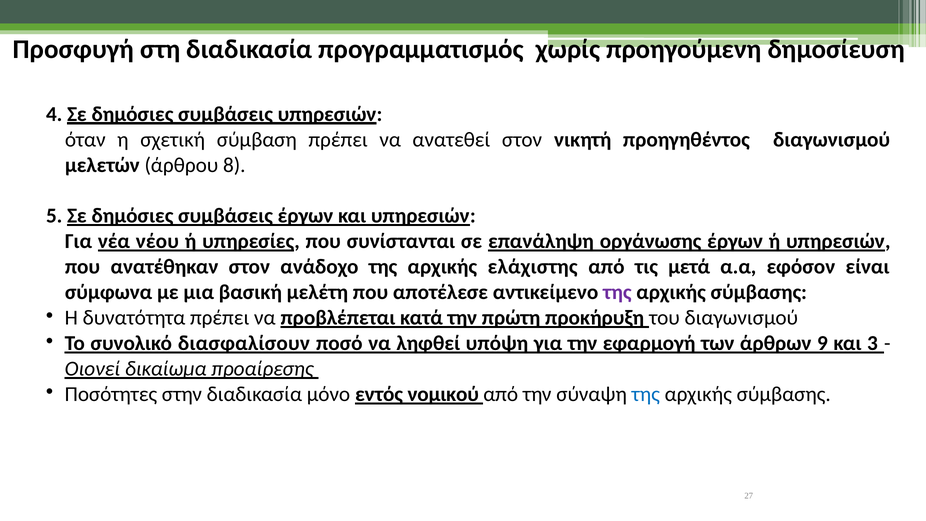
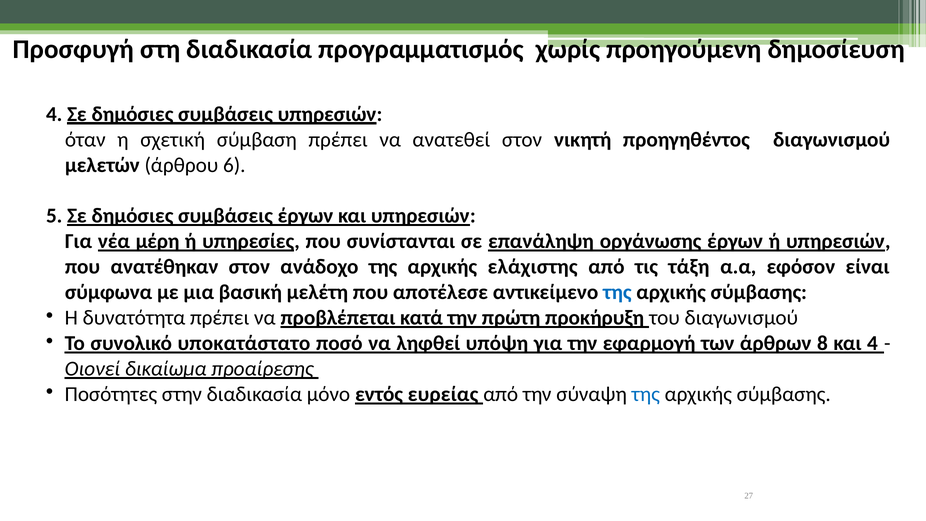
8: 8 -> 6 (234, 165)
νέου: νέου -> μέρη (158, 241)
μετά: μετά -> τάξη (689, 267)
της colour: purple -> blue (617, 292)
διασφαλίσουν: διασφαλίσουν -> υποκατάστατο (244, 343)
9: 9 -> 8 (822, 343)
και 3: 3 -> 4 (872, 343)
νομικού: νομικού -> ευρείας (443, 394)
